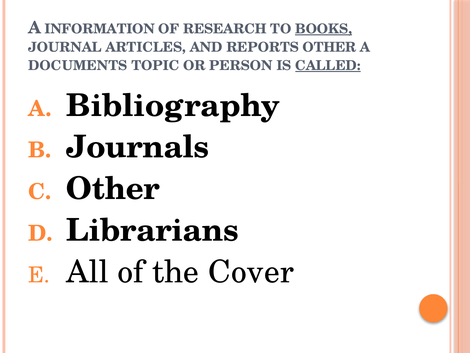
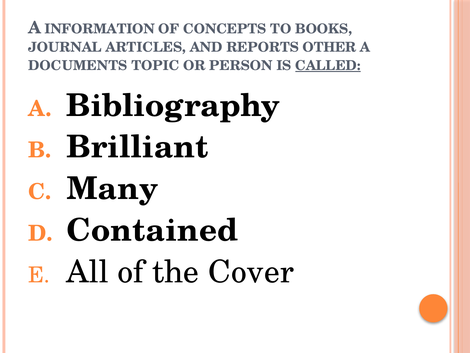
RESEARCH: RESEARCH -> CONCEPTS (225, 29)
BOOKS underline: present -> none (324, 29)
Journals: Journals -> Brilliant (138, 147)
Other: Other -> Many (113, 189)
Librarians: Librarians -> Contained (152, 230)
